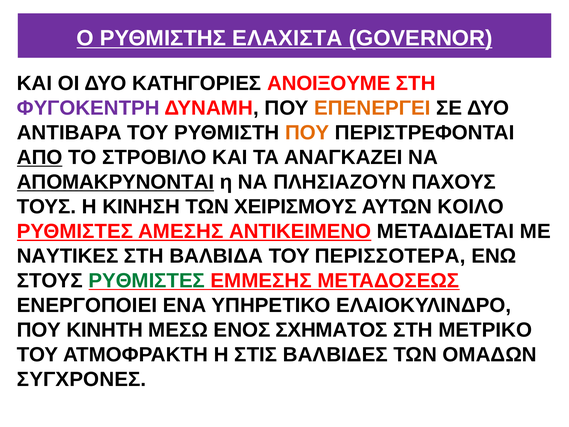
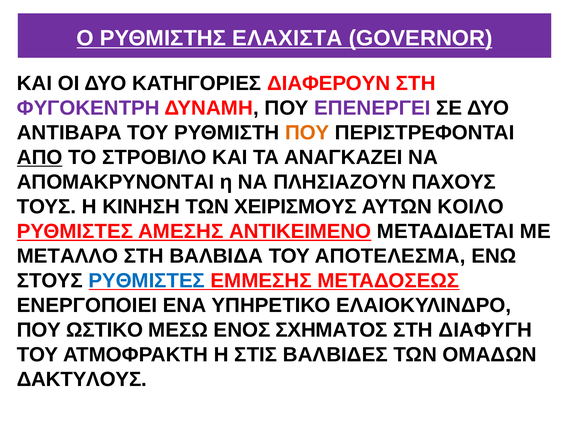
ΑΝΟΙΞΟΥΜΕ: ΑΝΟΙΞΟΥΜΕ -> ΔΙΑΦΕΡΟΥΝ (329, 83)
ΕΠΕΝΕΡΓΕΙ colour: orange -> purple (372, 108)
ΑΠΟΜΑΚΡΥΝΟΝΤΑΙ underline: present -> none (115, 182)
ΝΑΥΤΙΚΕΣ: ΝΑΥΤΙΚΕΣ -> ΜΕΤΑΛΛΟ (68, 256)
ΠΕΡΙΣΣΟΤΕΡΑ: ΠΕΡΙΣΣΟΤΕΡΑ -> ΑΠΟΤΕΛΕΣΜΑ (390, 256)
ΡΥΘΜΙΣΤΕΣ colour: green -> blue (147, 280)
ΚΙΝΗΤΗ: ΚΙΝΗΤΗ -> ΩΣΤΙΚΟ (105, 330)
ΜΕΤΡΙΚΟ: ΜΕΤΡΙΚΟ -> ΔΙΑΦΥΓΗ (485, 330)
ΣΥΓΧΡΟΝΕΣ: ΣΥΓΧΡΟΝΕΣ -> ΔΑΚΤΥΛΟΥΣ (82, 379)
